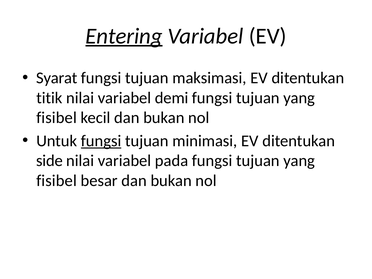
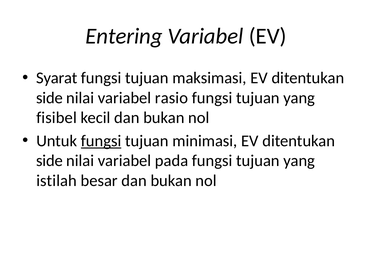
Entering underline: present -> none (124, 36)
titik: titik -> side (49, 98)
demi: demi -> rasio (172, 98)
fisibel: fisibel -> istilah (57, 181)
